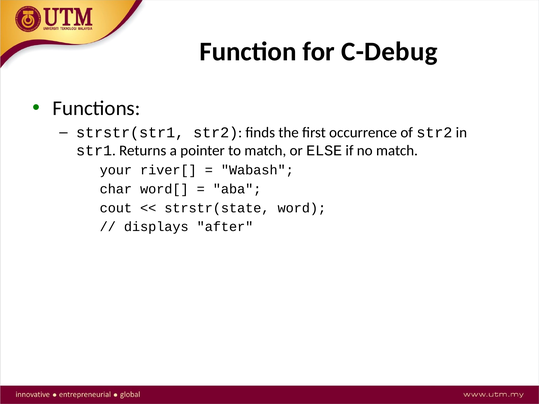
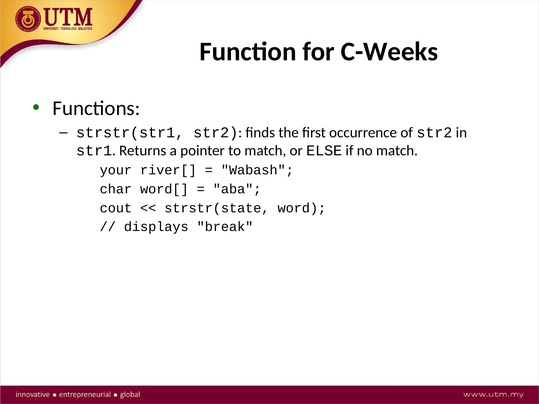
C-Debug: C-Debug -> C-Weeks (390, 52)
after: after -> break (225, 227)
